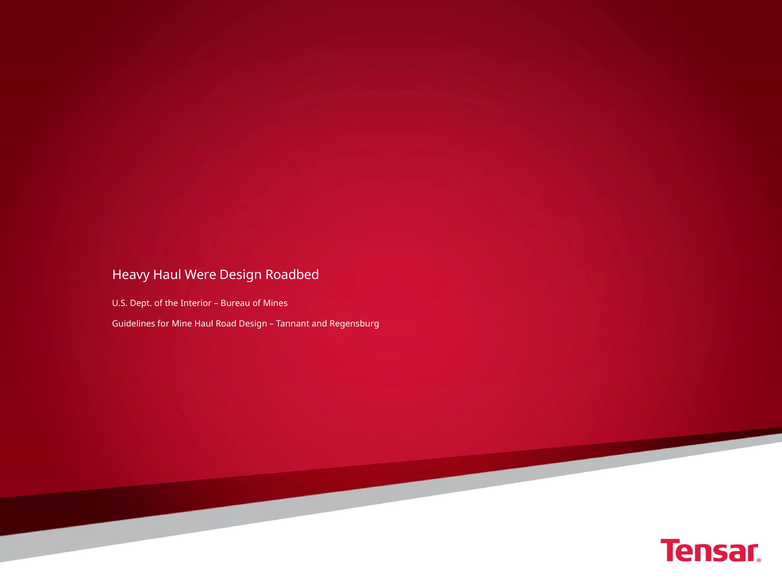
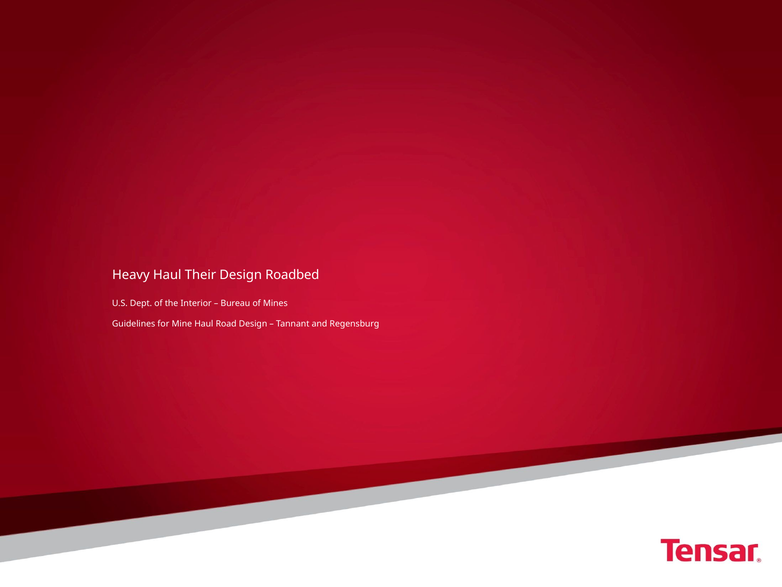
Were: Were -> Their (201, 275)
